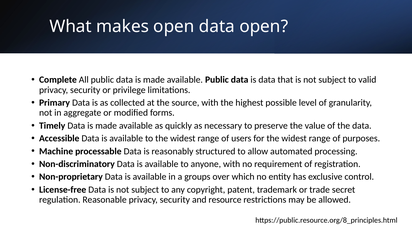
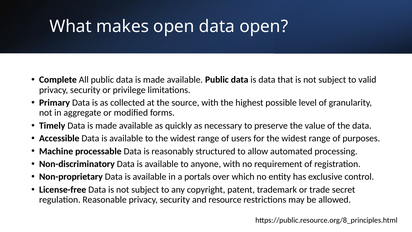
groups: groups -> portals (197, 177)
